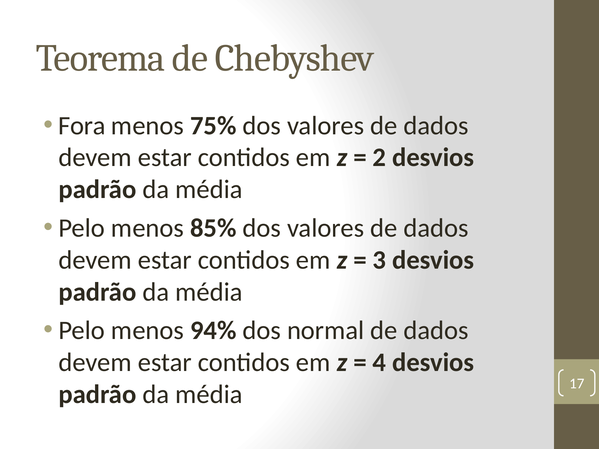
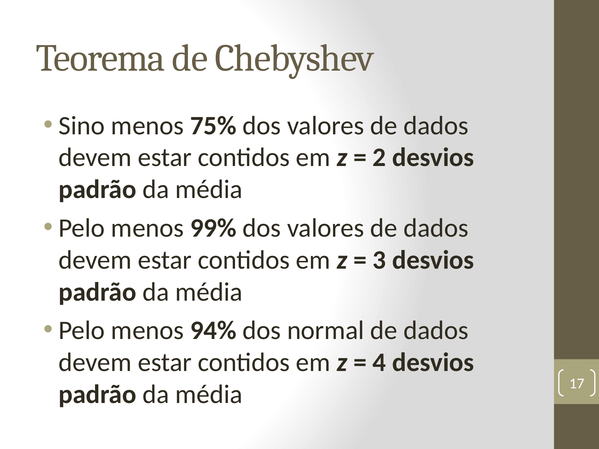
Fora: Fora -> Sino (82, 126)
85%: 85% -> 99% (213, 228)
